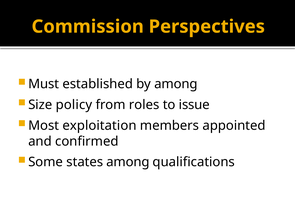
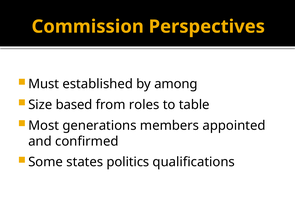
policy: policy -> based (74, 104)
issue: issue -> table (194, 104)
exploitation: exploitation -> generations (100, 125)
states among: among -> politics (128, 162)
